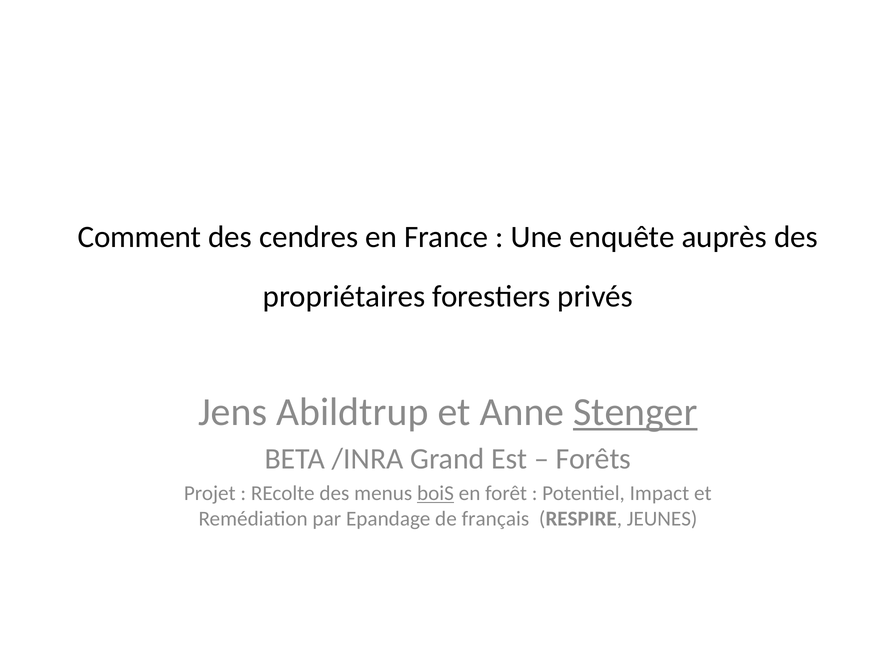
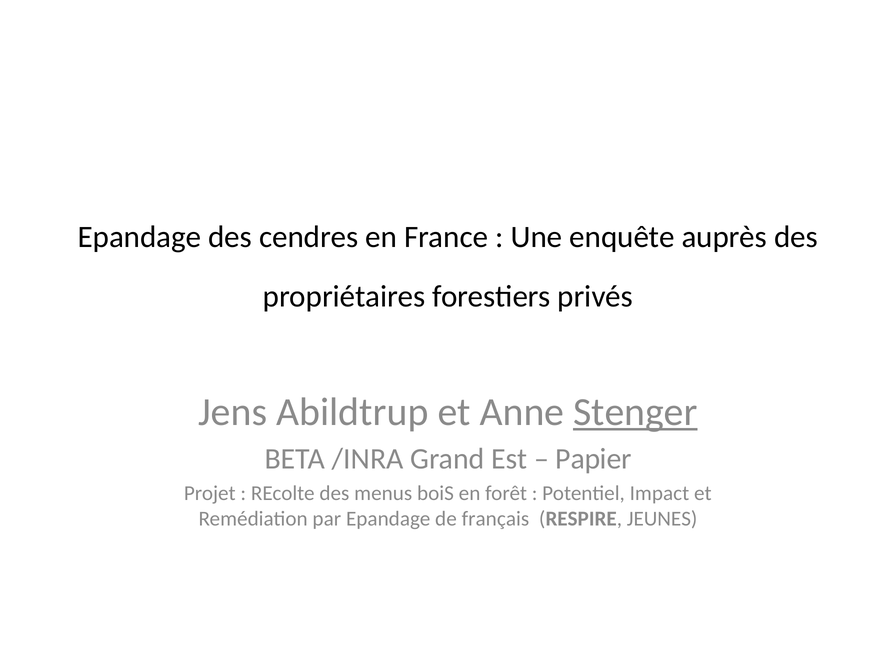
Comment: Comment -> Epandage (139, 237)
Forêts: Forêts -> Papier (593, 459)
boiS underline: present -> none (435, 493)
